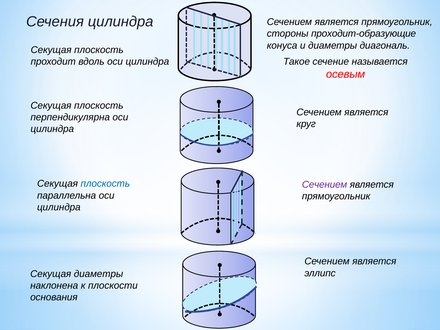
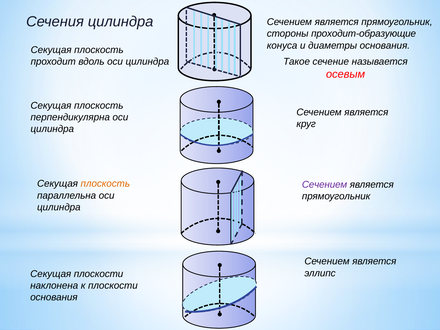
диаметры диагональ: диагональ -> основания (385, 45)
плоскость colour: blue -> orange (105, 184)
Секущая диаметры: диаметры -> плоскости (99, 274)
